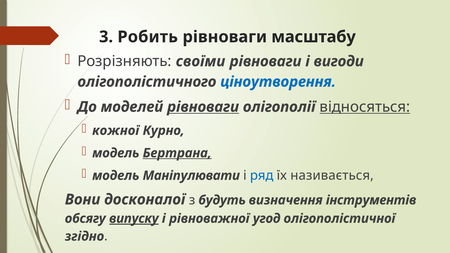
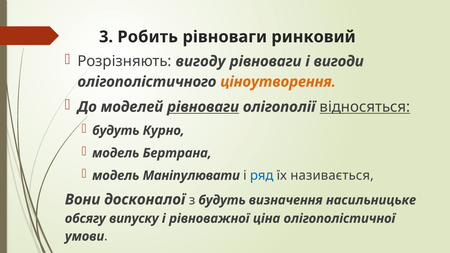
масштабу: масштабу -> ринковий (313, 37)
своїми: своїми -> вигоду (201, 61)
ціноутворення colour: blue -> orange (278, 82)
кожної: кожної -> будуть (116, 131)
Бертрана underline: present -> none (177, 153)
інструментів: інструментів -> насильницьке (371, 200)
випуску underline: present -> none (134, 219)
угод: угод -> ціна (267, 219)
згідно: згідно -> умови (85, 236)
